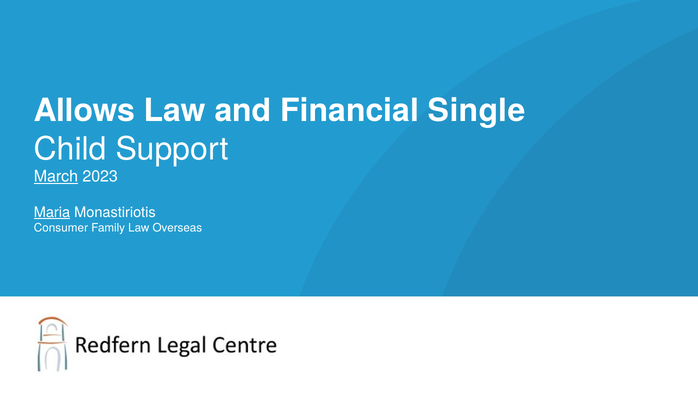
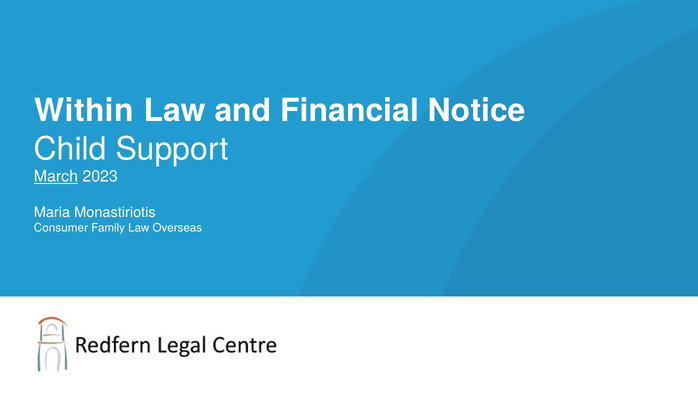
Allows: Allows -> Within (84, 110)
Single: Single -> Notice (477, 110)
Maria underline: present -> none (52, 212)
